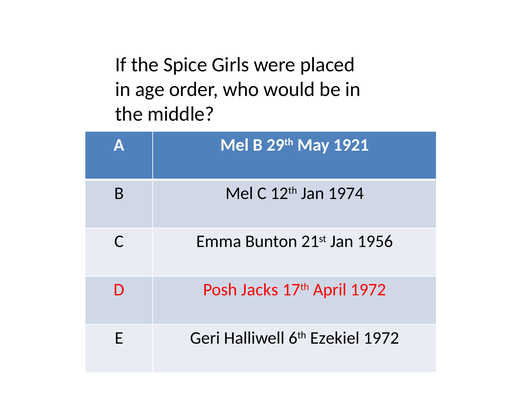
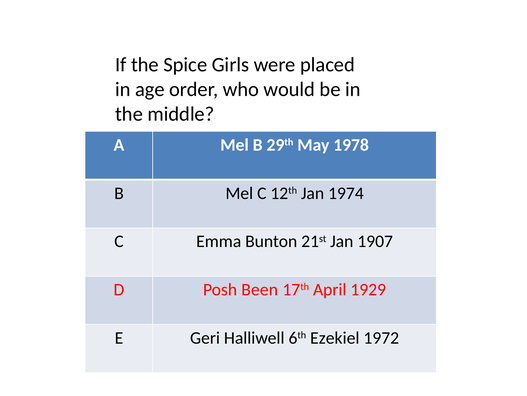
1921: 1921 -> 1978 (351, 145)
1956: 1956 -> 1907 (375, 241)
Jacks: Jacks -> Been (260, 289)
April 1972: 1972 -> 1929 (368, 289)
